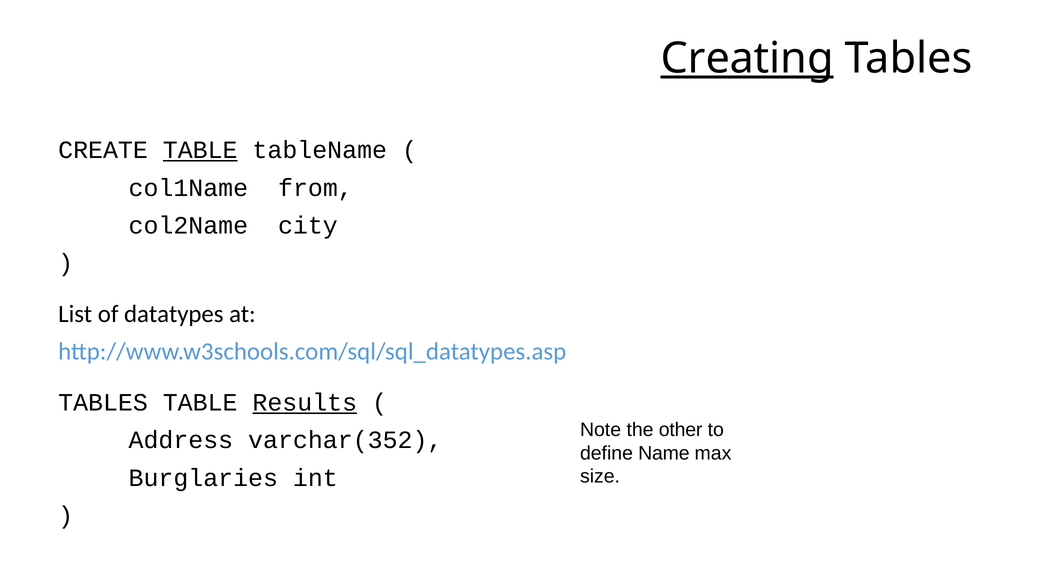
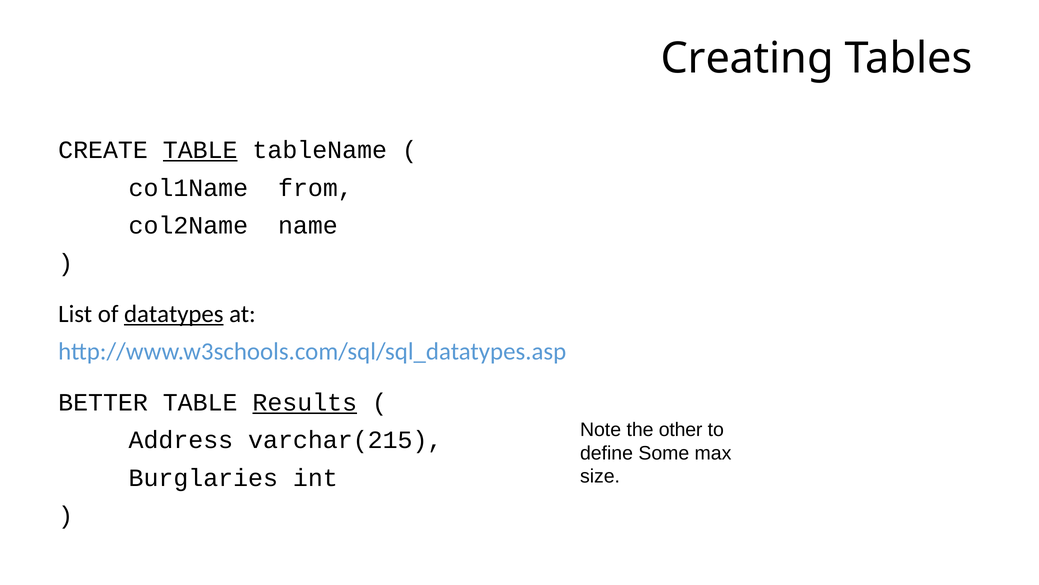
Creating underline: present -> none (747, 58)
city: city -> name (308, 225)
datatypes underline: none -> present (174, 314)
TABLES: TABLES -> BETTER (103, 402)
varchar(352: varchar(352 -> varchar(215 (345, 440)
Name: Name -> Some (664, 453)
